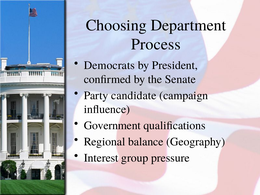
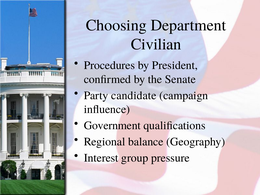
Process: Process -> Civilian (156, 44)
Democrats: Democrats -> Procedures (109, 65)
